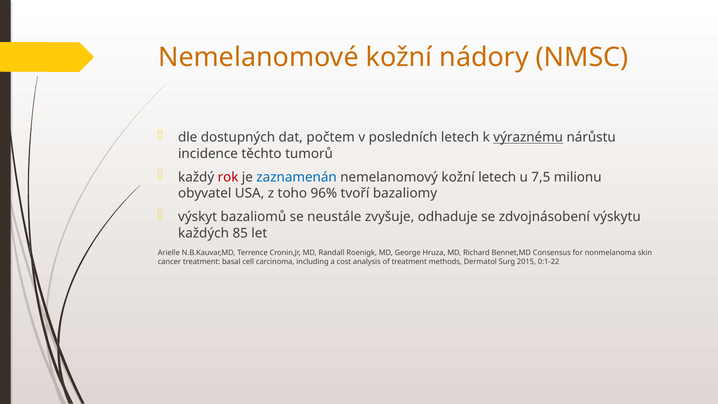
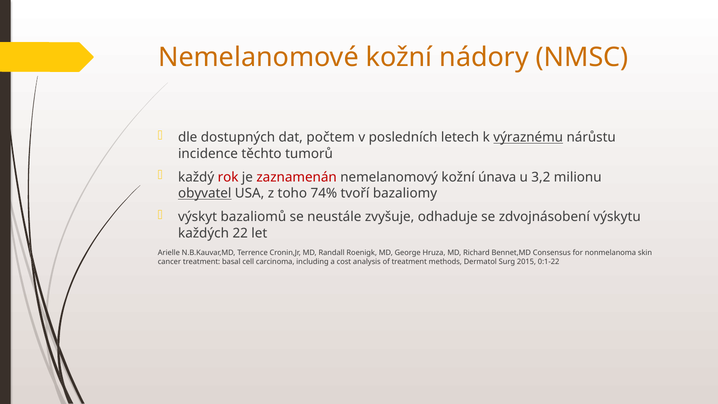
zaznamenán colour: blue -> red (297, 177)
kožní letech: letech -> únava (497, 177)
7,5: 7,5 -> 3,2 (541, 177)
obyvatel underline: none -> present (205, 193)
96%: 96% -> 74% (324, 193)
85: 85 -> 22 (240, 233)
